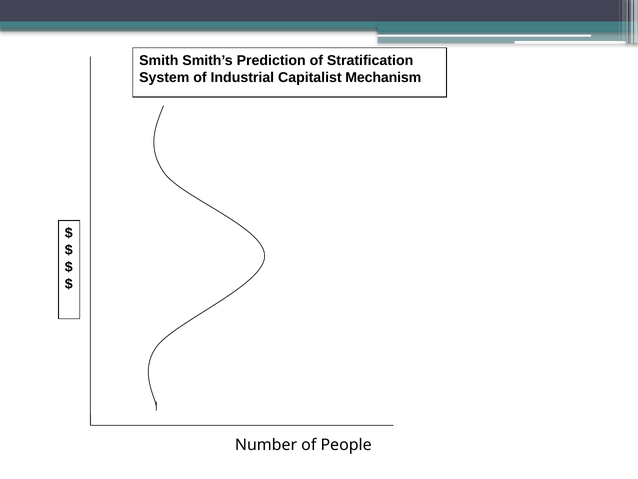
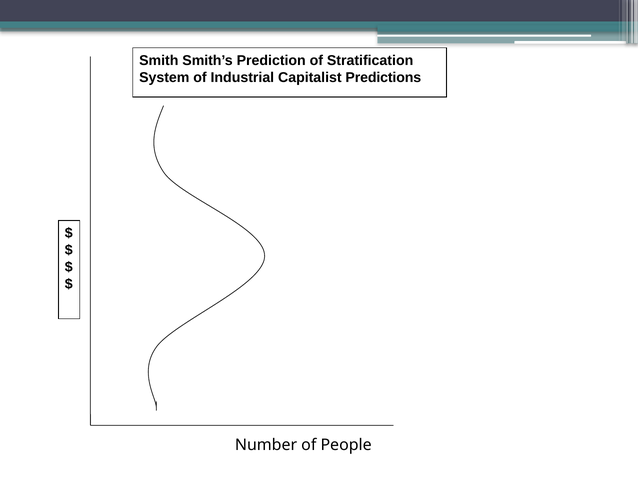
Mechanism: Mechanism -> Predictions (383, 77)
